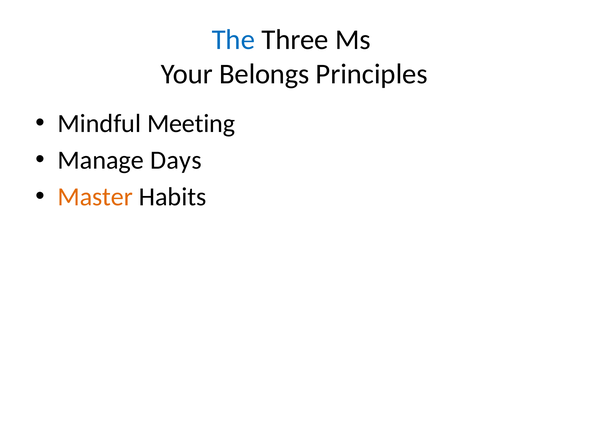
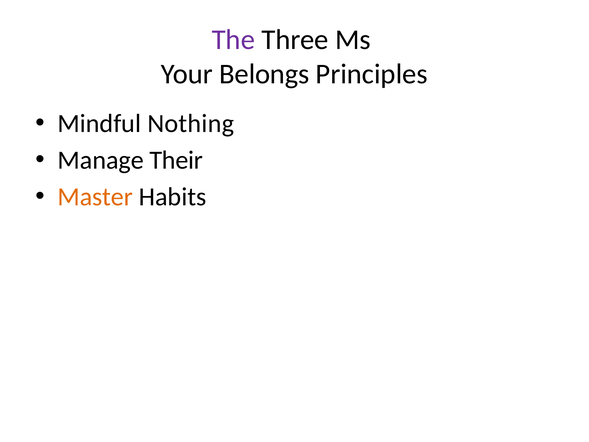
The colour: blue -> purple (233, 40)
Meeting: Meeting -> Nothing (191, 124)
Days: Days -> Their (176, 160)
